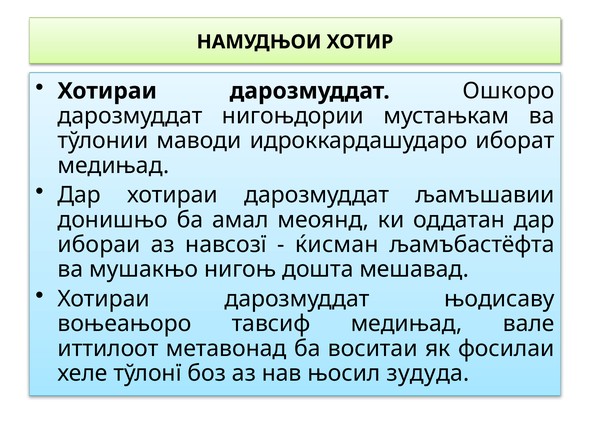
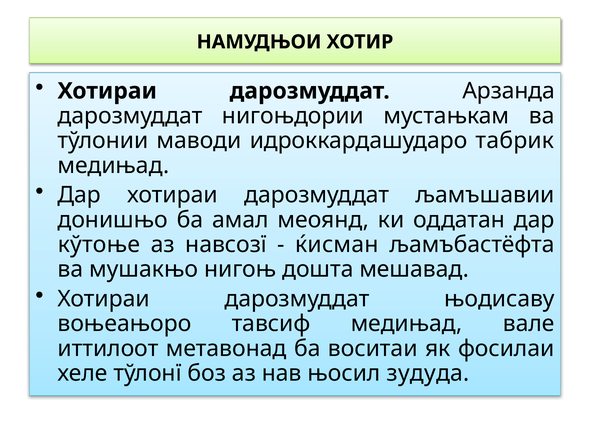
Ошкоро: Ошкоро -> Арзанда (509, 91)
иборат: иборат -> табрик (515, 140)
ибораи: ибораи -> кўтоње (99, 244)
